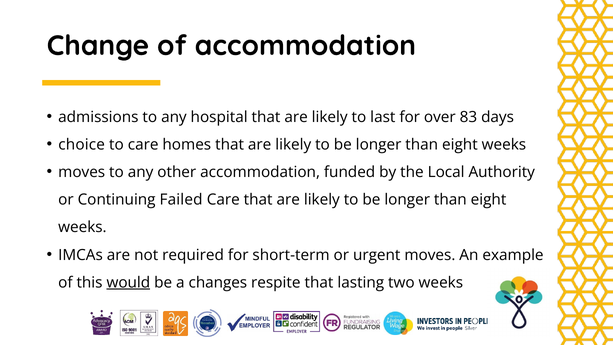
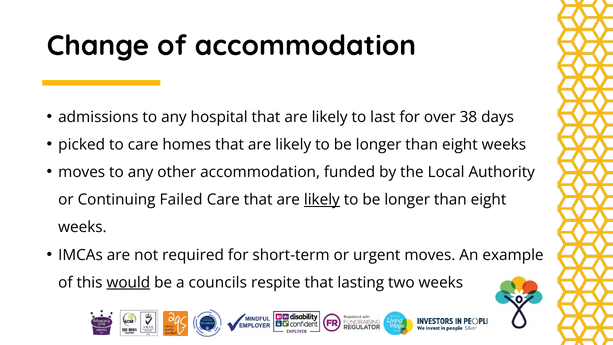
83: 83 -> 38 (468, 117)
choice: choice -> picked (82, 144)
likely underline: none -> present (322, 200)
changes: changes -> councils (218, 282)
